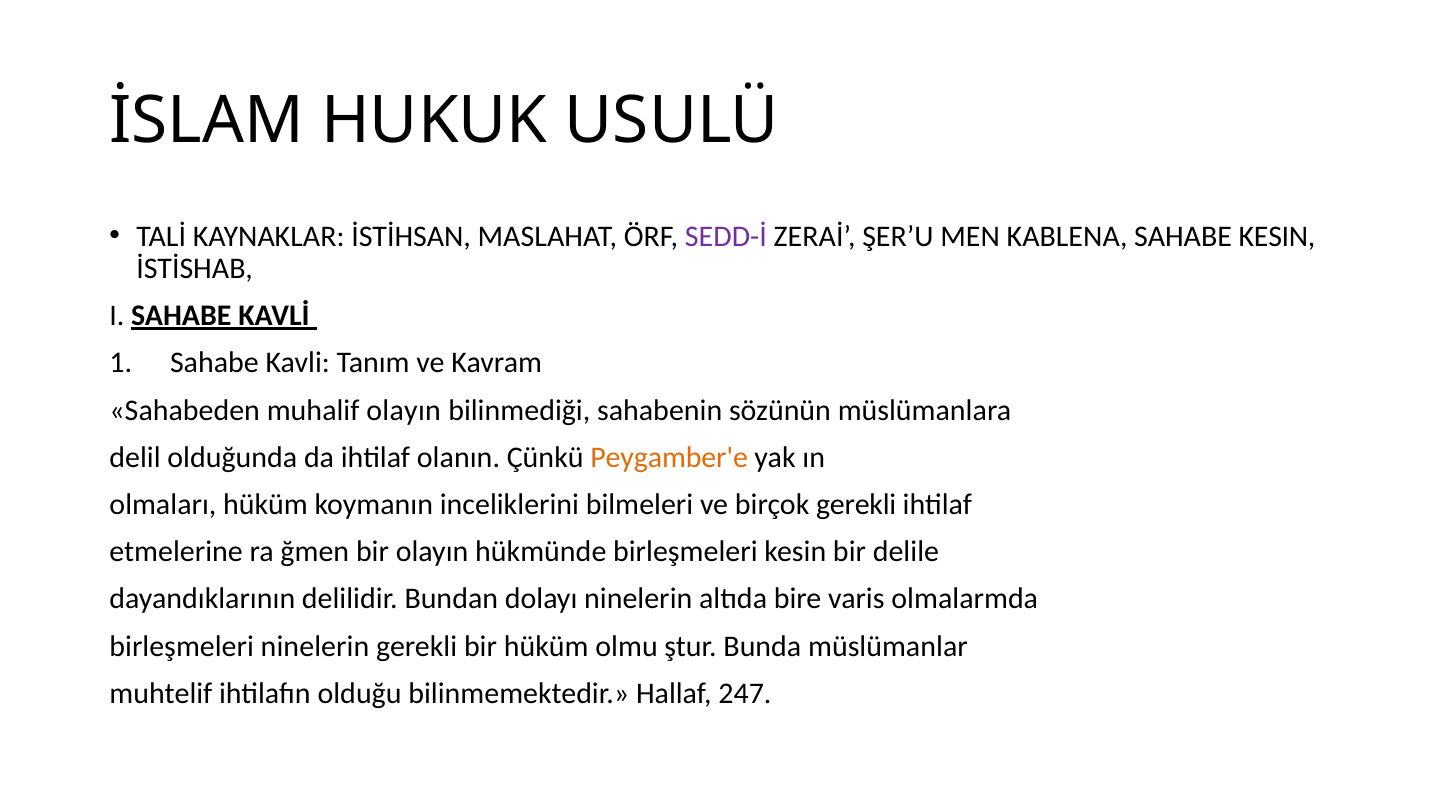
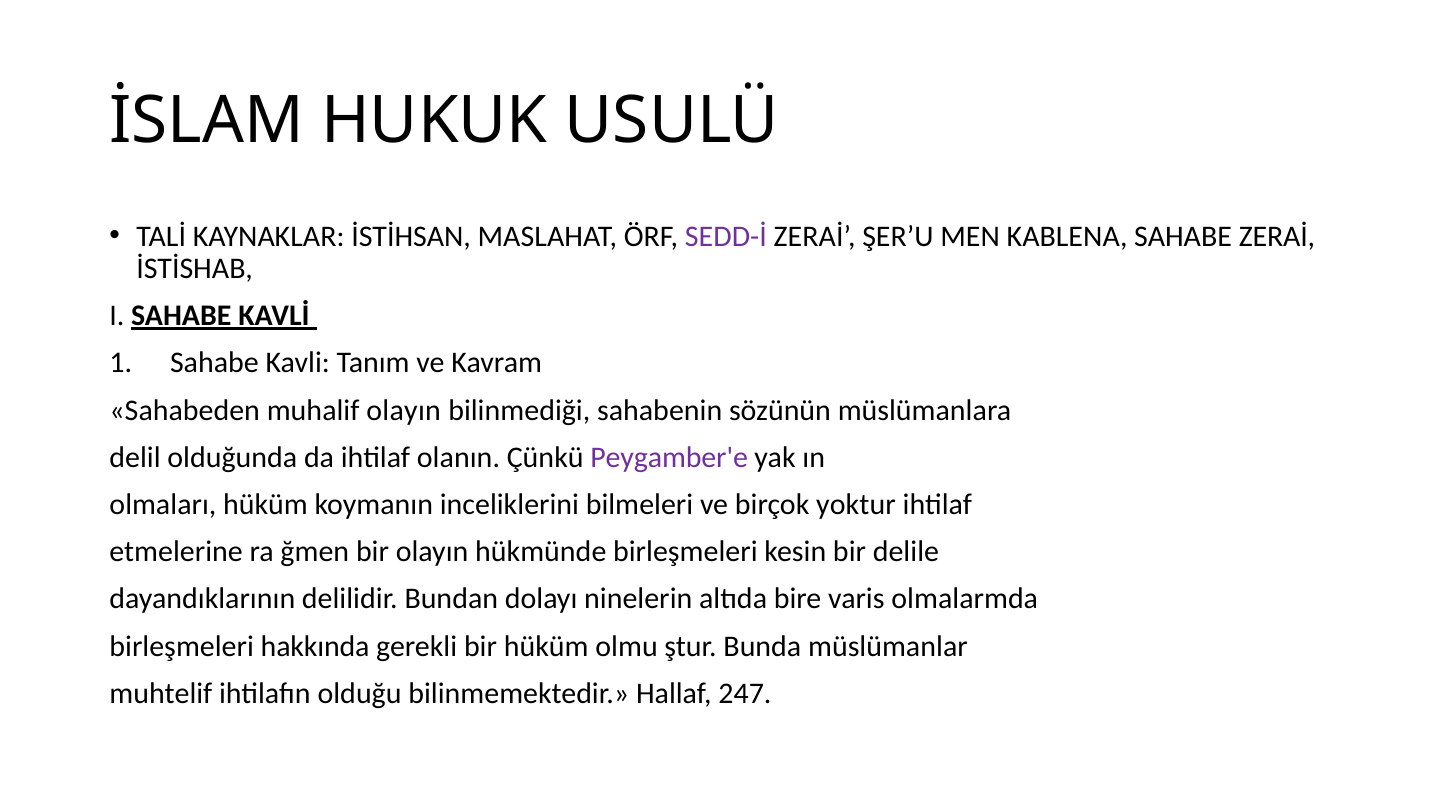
SAHABE KESIN: KESIN -> ZERAİ (1277, 236)
Peygamber'e colour: orange -> purple (669, 458)
birçok gerekli: gerekli -> yoktur (856, 505)
birleşmeleri ninelerin: ninelerin -> hakkında (315, 647)
